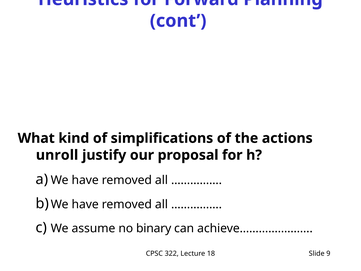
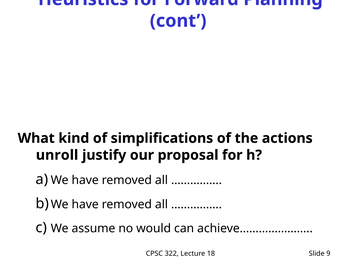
binary: binary -> would (154, 228)
